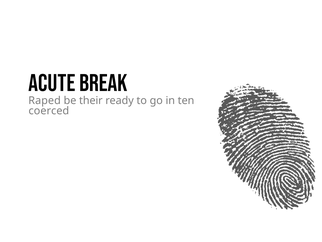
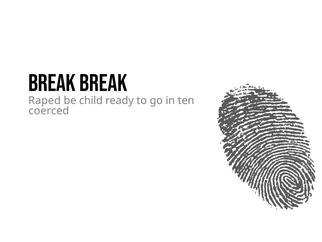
Acute: Acute -> Break (52, 83)
their: their -> child (91, 100)
